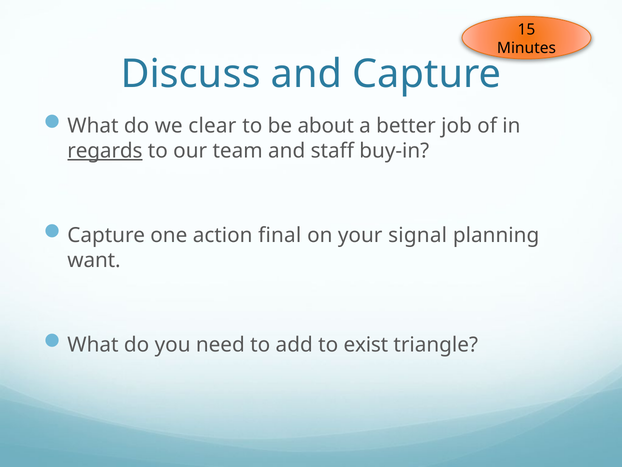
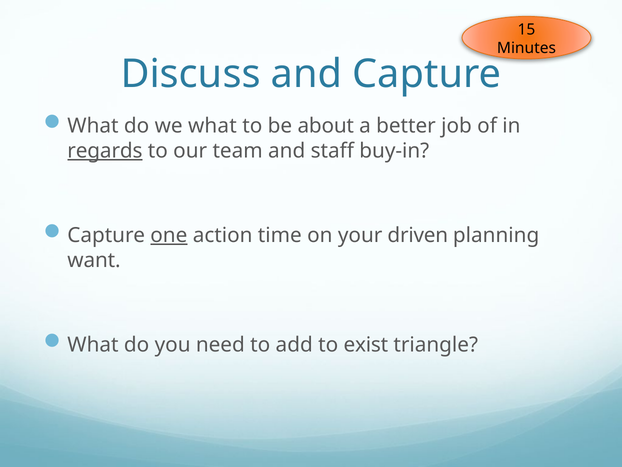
we clear: clear -> what (212, 126)
one underline: none -> present (169, 235)
final: final -> time (280, 235)
signal: signal -> driven (418, 235)
